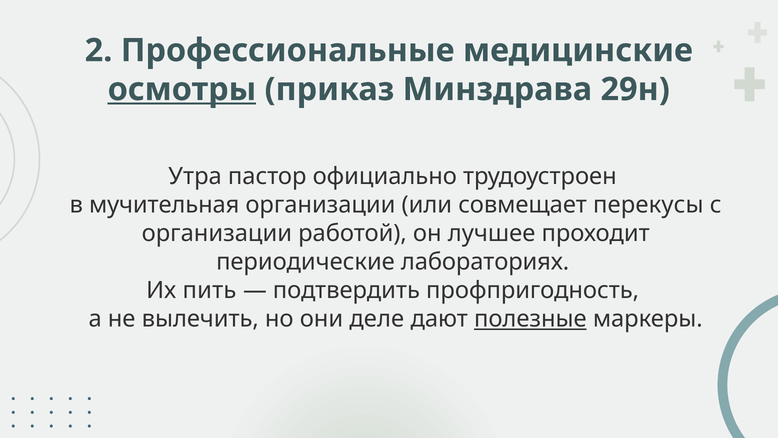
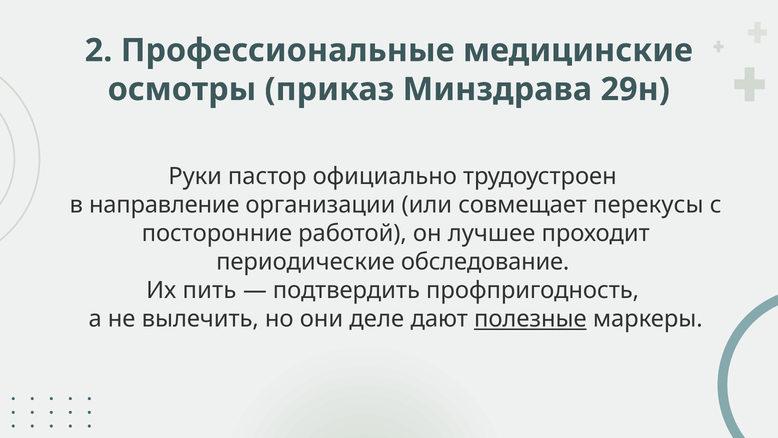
осмотры underline: present -> none (182, 89)
Утра: Утра -> Руки (195, 176)
мучительная: мучительная -> направление (164, 205)
организации: организации -> посторонние (217, 233)
лабораториях: лабораториях -> обследование (485, 262)
